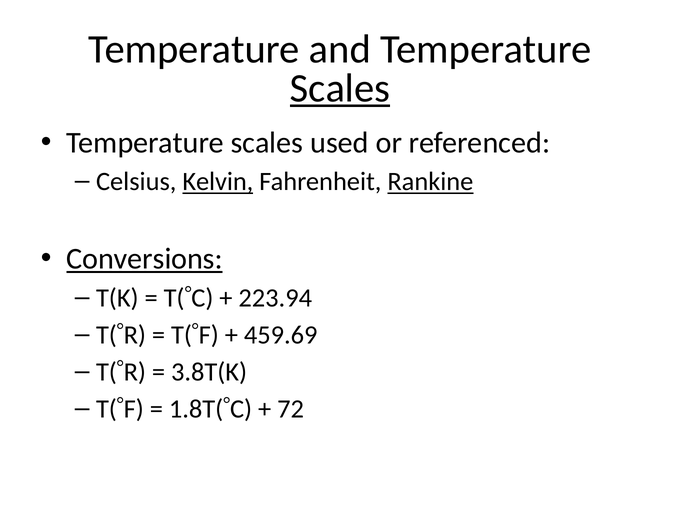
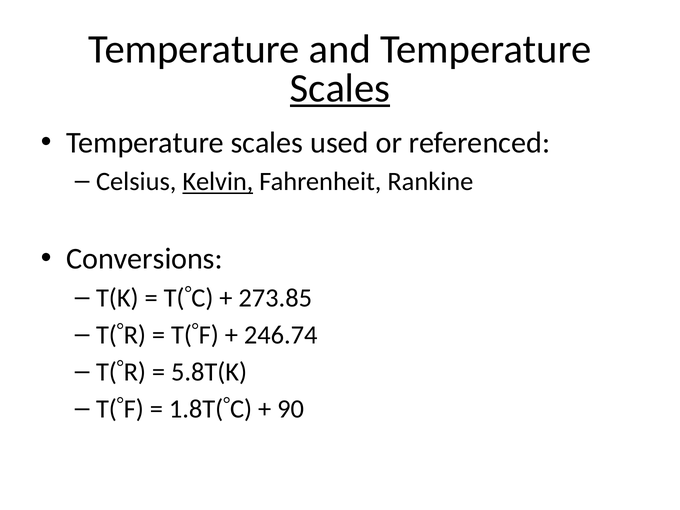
Rankine underline: present -> none (430, 182)
Conversions underline: present -> none (145, 259)
223.94: 223.94 -> 273.85 (275, 298)
459.69: 459.69 -> 246.74 (281, 335)
3.8T(K: 3.8T(K -> 5.8T(K (209, 372)
72: 72 -> 90 (291, 409)
